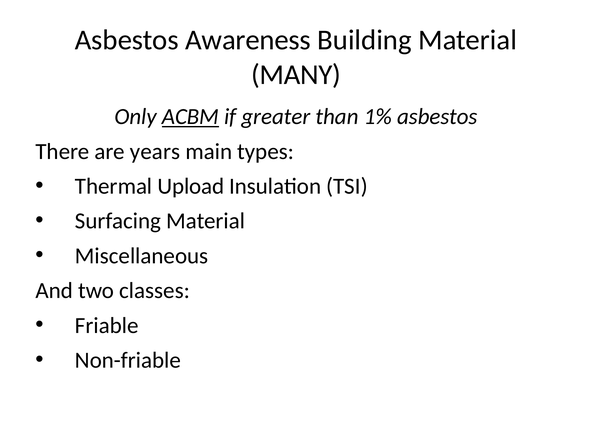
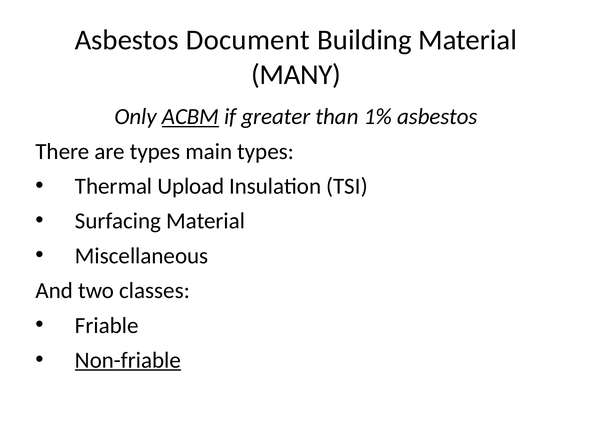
Awareness: Awareness -> Document (248, 40)
are years: years -> types (155, 151)
Non-friable underline: none -> present (128, 360)
